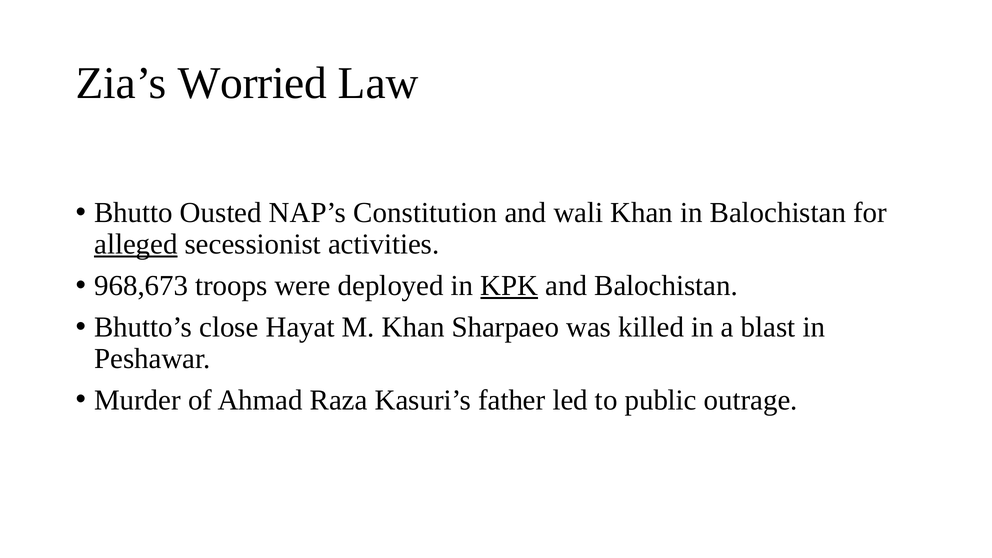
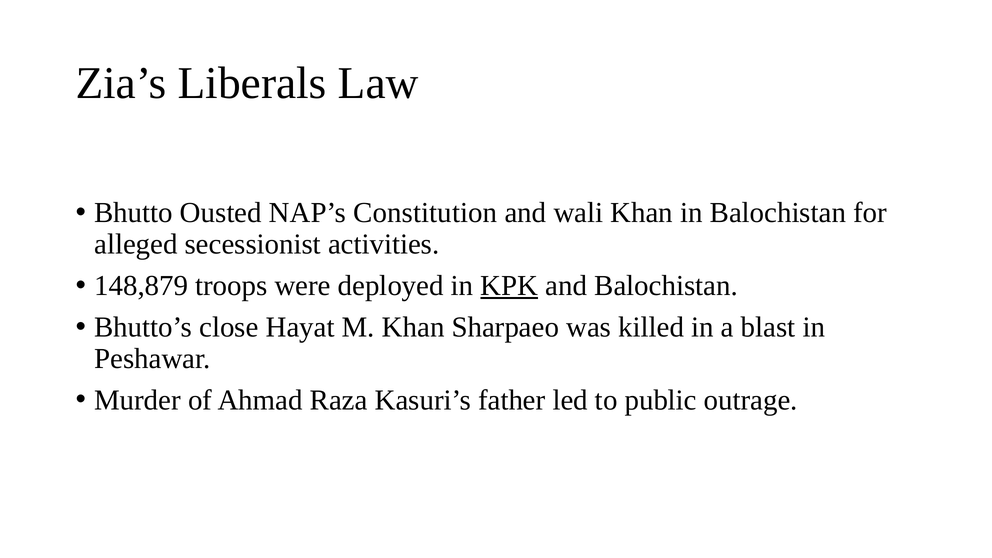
Worried: Worried -> Liberals (252, 83)
alleged underline: present -> none (136, 244)
968,673: 968,673 -> 148,879 (141, 286)
